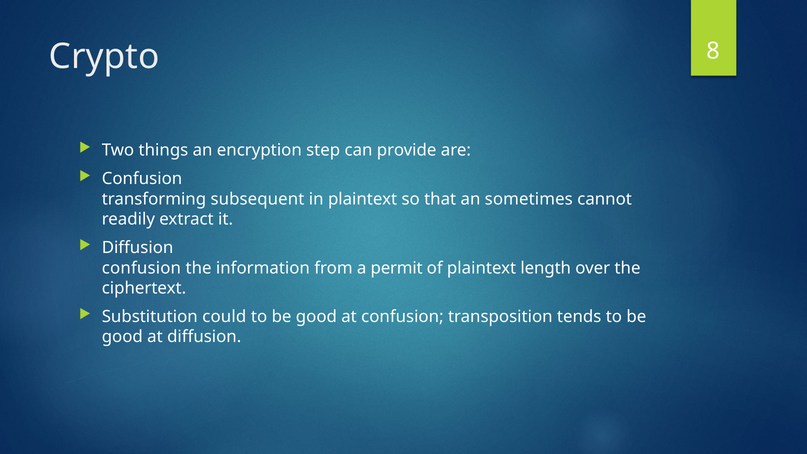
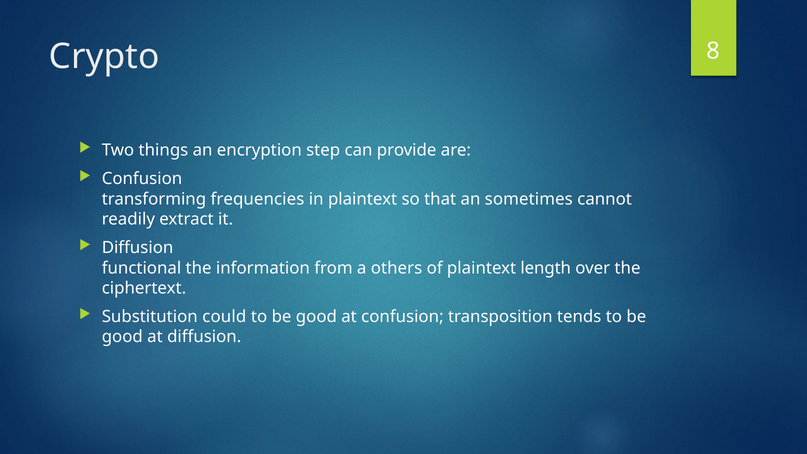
subsequent: subsequent -> frequencies (257, 199)
confusion: confusion -> functional (142, 268)
permit: permit -> others (397, 268)
